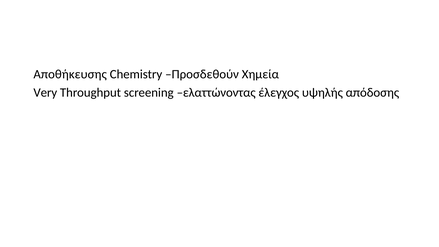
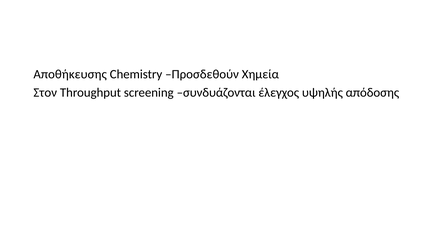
Very: Very -> Στον (45, 93)
ελαττώνοντας: ελαττώνοντας -> συνδυάζονται (216, 93)
